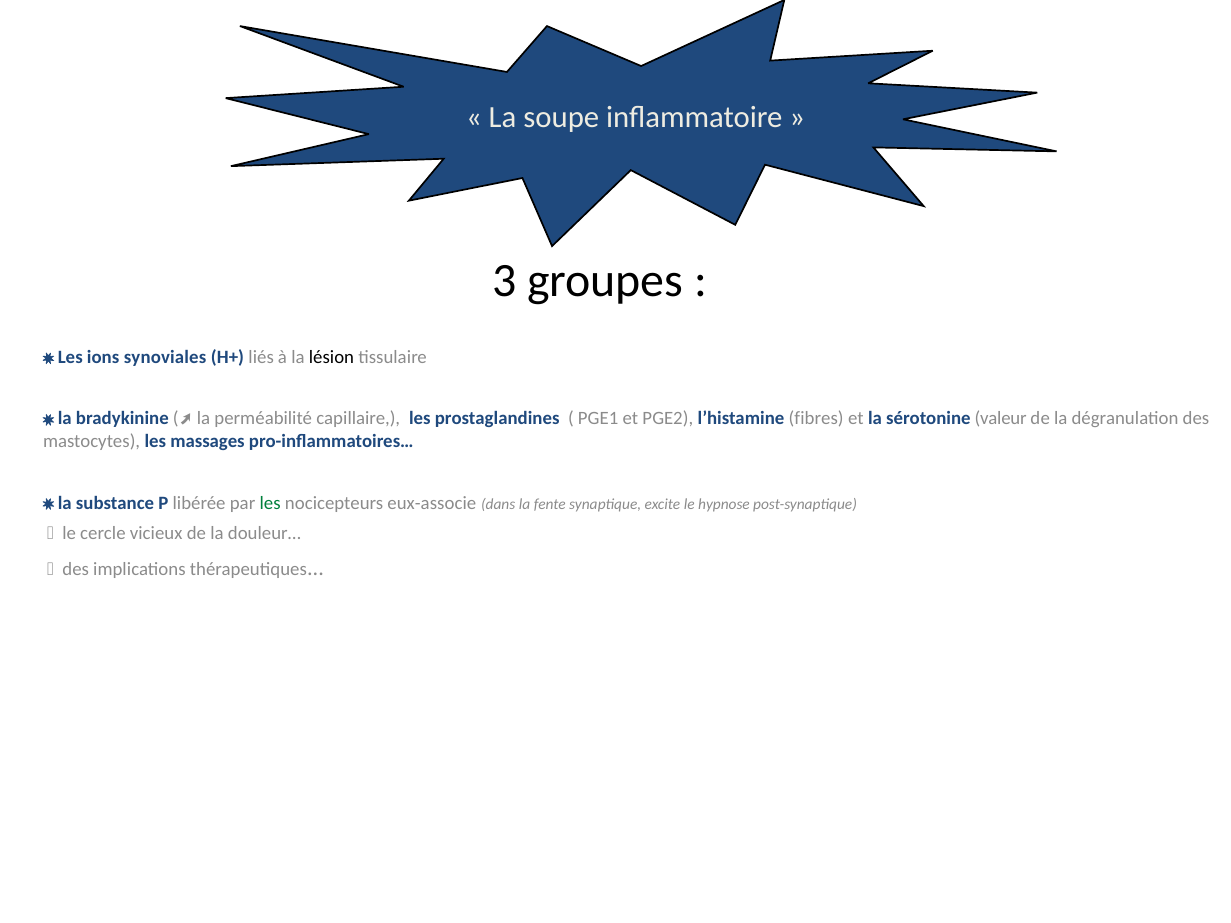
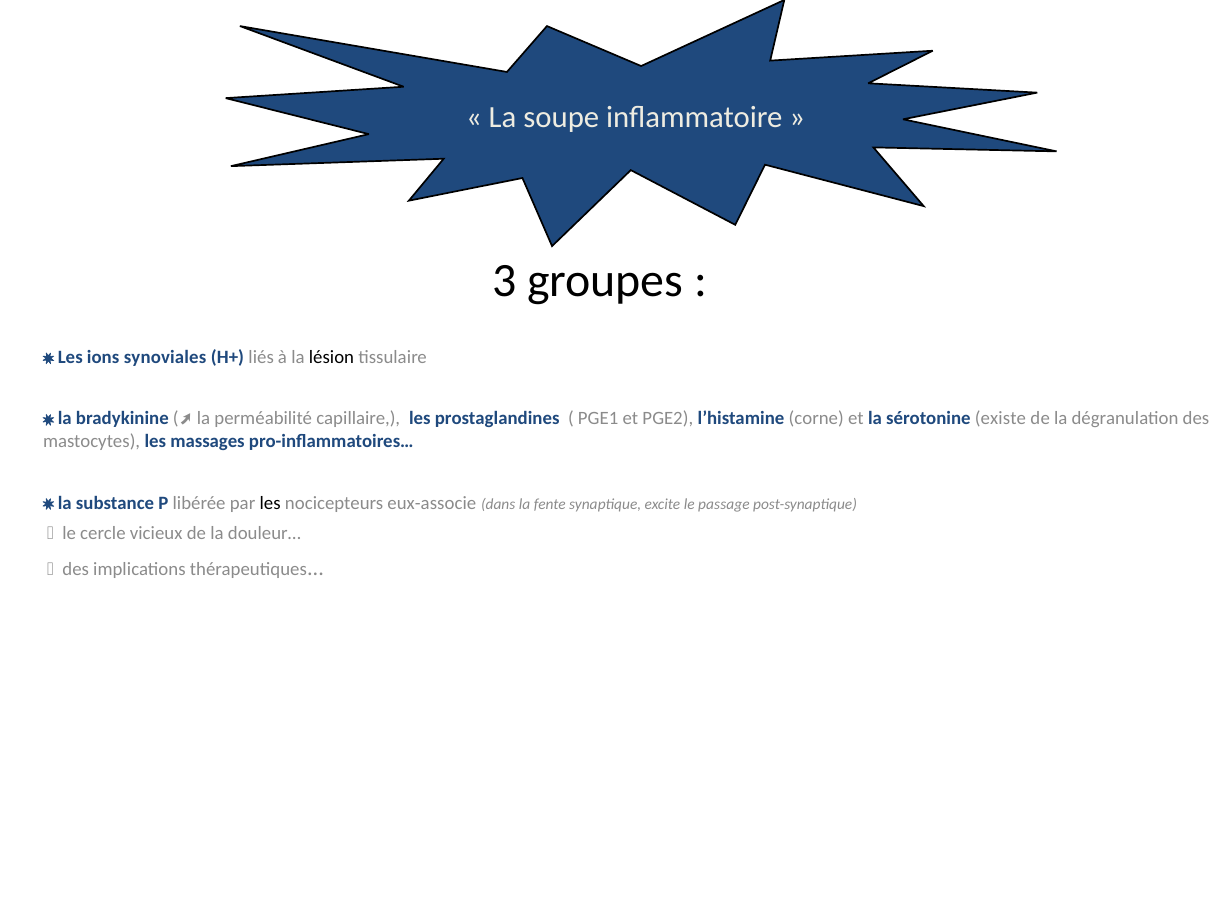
fibres: fibres -> corne (816, 419)
valeur: valeur -> existe (1000, 419)
les colour: green -> black (270, 503)
hypnose: hypnose -> passage (724, 504)
